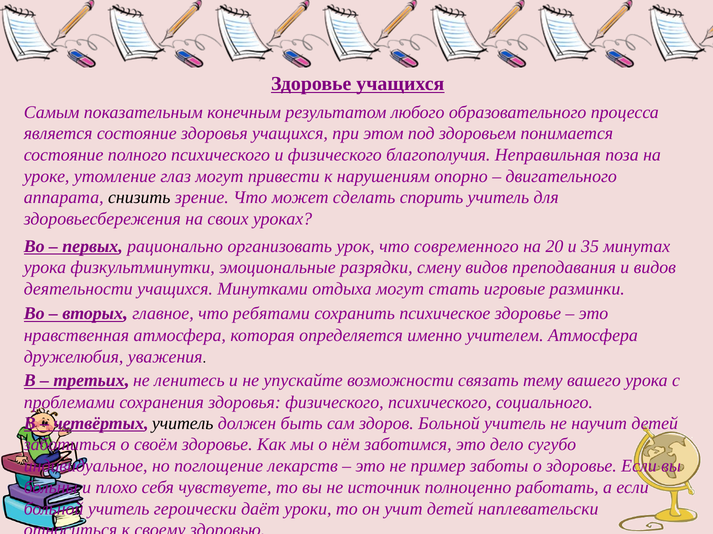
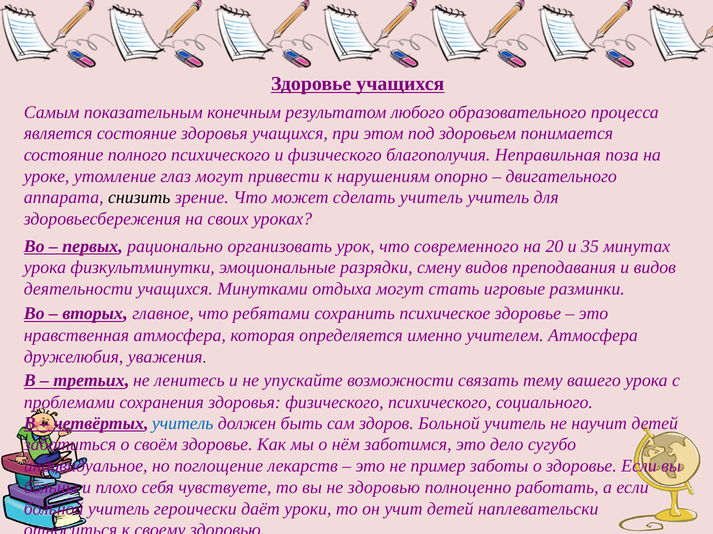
сделать спорить: спорить -> учитель (431, 198)
учитель colour: black -> blue (183, 424)
не источник: источник -> здоровью (384, 488)
